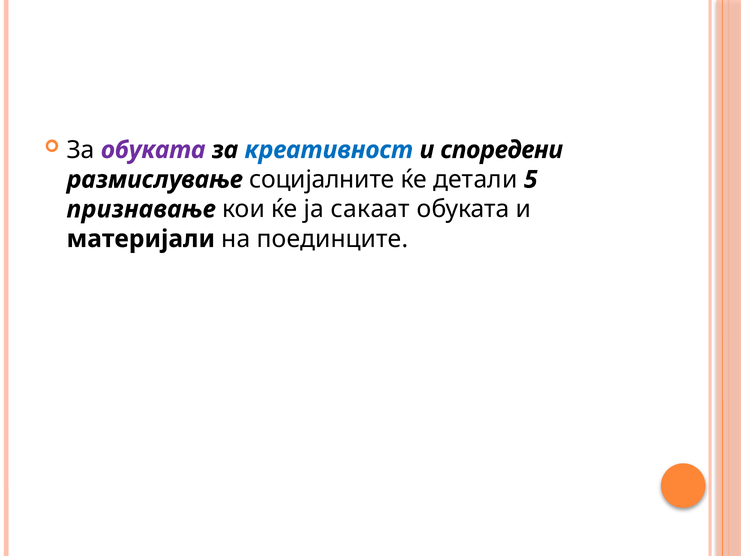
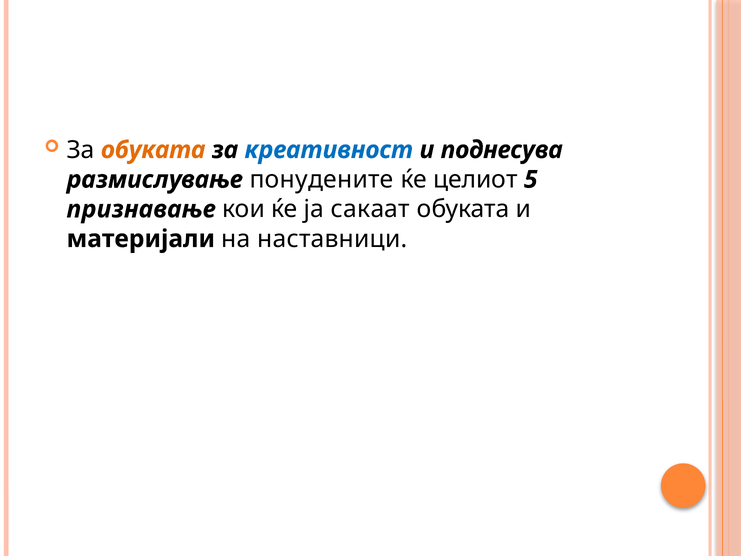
обуката colour: purple -> orange (153, 150)
споредени: споредени -> поднесува (502, 150)
социјалните: социјалните -> понудените (322, 180)
детали: детали -> целиот (475, 180)
поединците: поединците -> наставници (332, 239)
